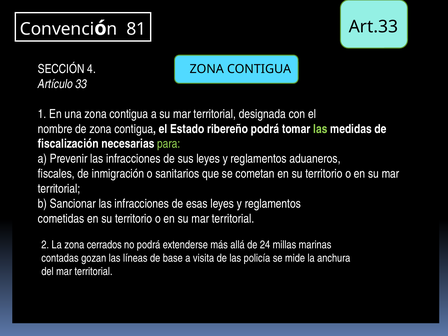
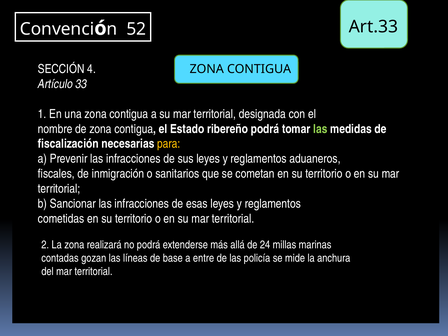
81: 81 -> 52 (136, 29)
para colour: light green -> yellow (169, 144)
cerrados: cerrados -> realizará (104, 245)
visita: visita -> entre (204, 258)
